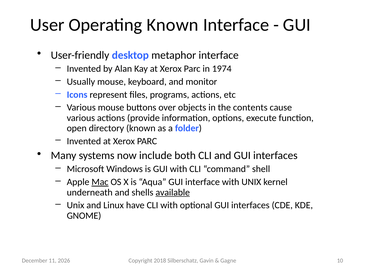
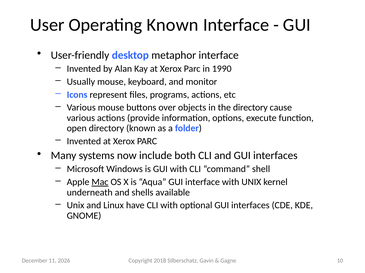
1974: 1974 -> 1990 (222, 69)
the contents: contents -> directory (250, 108)
available underline: present -> none (173, 193)
